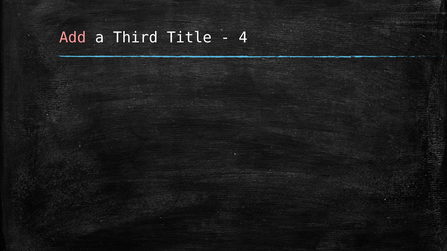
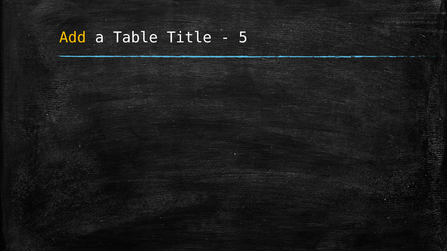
Add colour: pink -> yellow (73, 38)
Third: Third -> Table (135, 38)
4: 4 -> 5 (243, 38)
